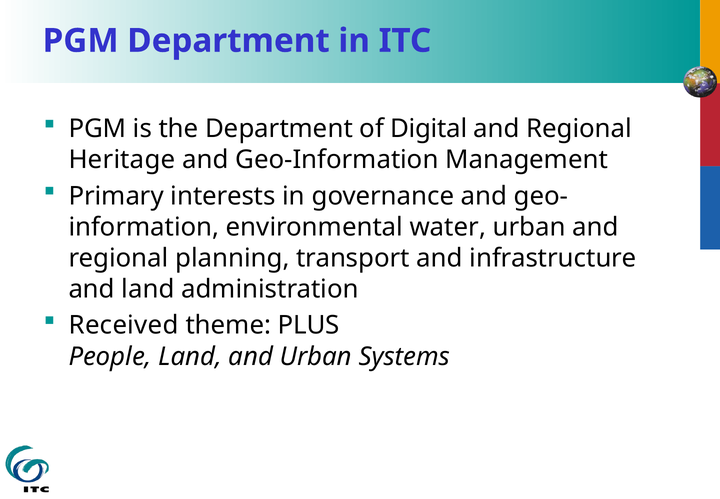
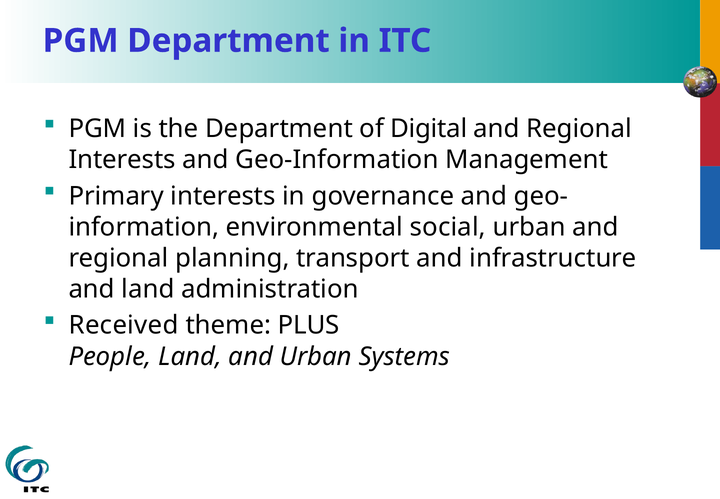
Heritage: Heritage -> Interests (122, 160)
water: water -> social (448, 227)
